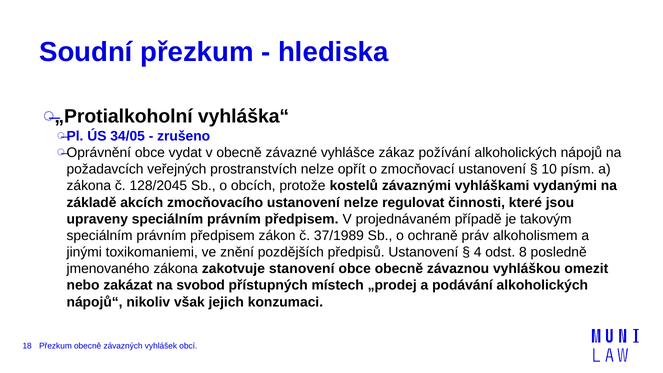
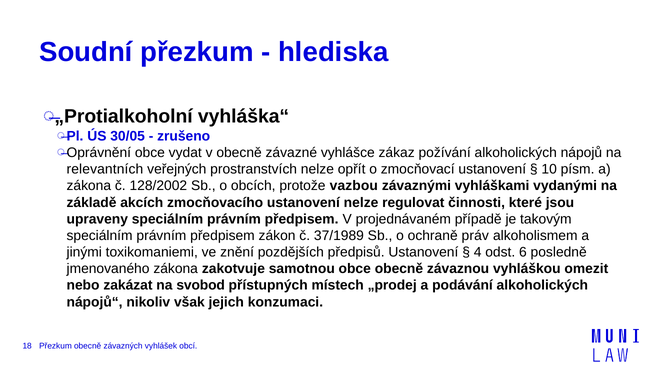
34/05: 34/05 -> 30/05 (128, 136)
požadavcích: požadavcích -> relevantních (105, 169)
128/2045: 128/2045 -> 128/2002 (158, 186)
kostelů: kostelů -> vazbou (354, 186)
8: 8 -> 6 (523, 252)
stanovení: stanovení -> samotnou (302, 269)
